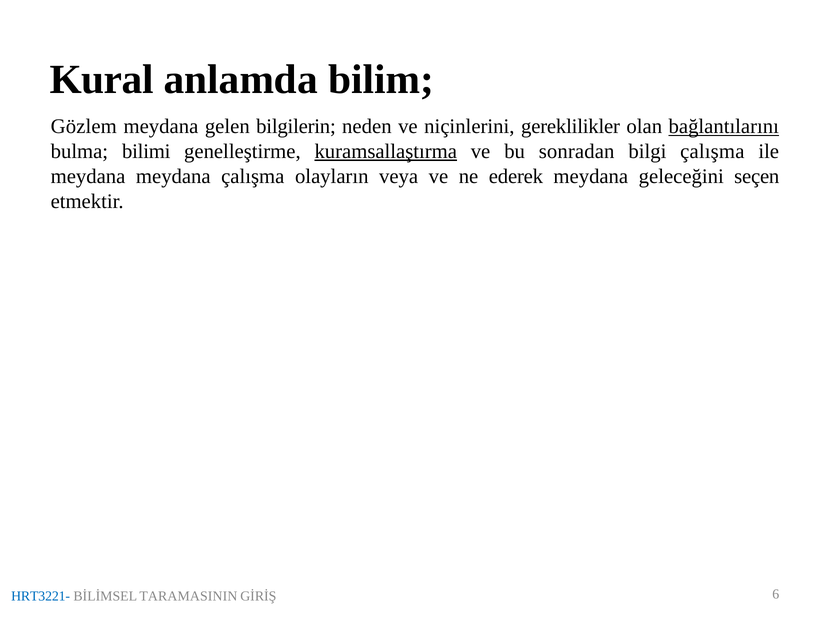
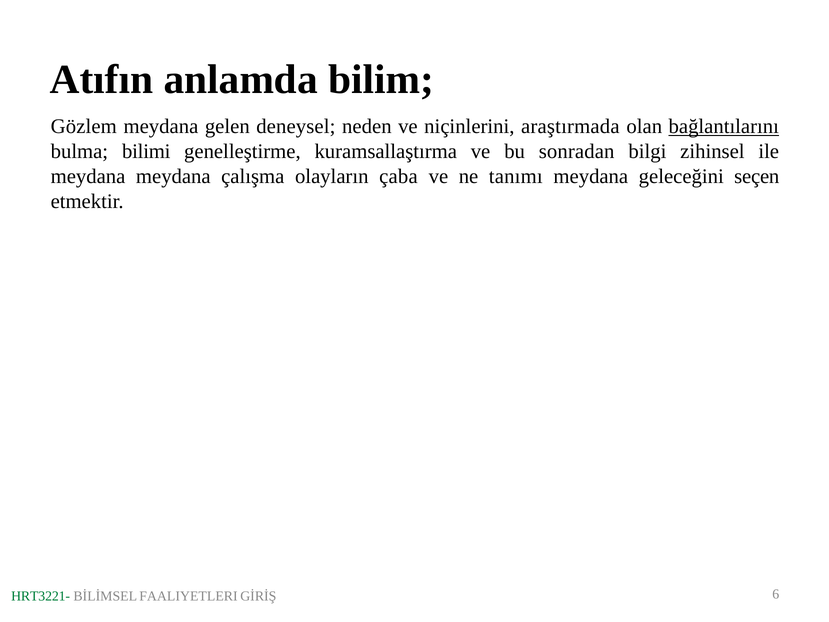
Kural: Kural -> Atıfın (101, 80)
bilgilerin: bilgilerin -> deneysel (296, 127)
gereklilikler: gereklilikler -> araştırmada (570, 127)
kuramsallaştırma underline: present -> none (386, 151)
bilgi çalışma: çalışma -> zihinsel (712, 151)
veya: veya -> çaba (398, 176)
ederek: ederek -> tanımı (516, 176)
HRT3221- colour: blue -> green (41, 596)
TARAMASININ: TARAMASININ -> FAALIYETLERI (188, 596)
